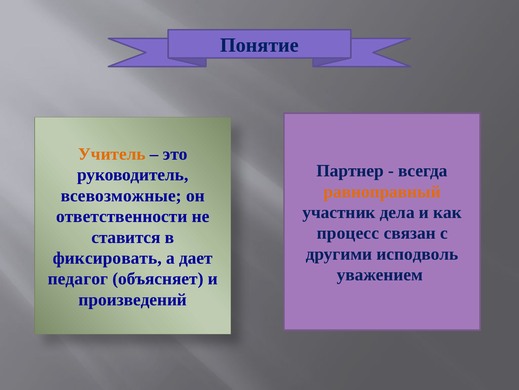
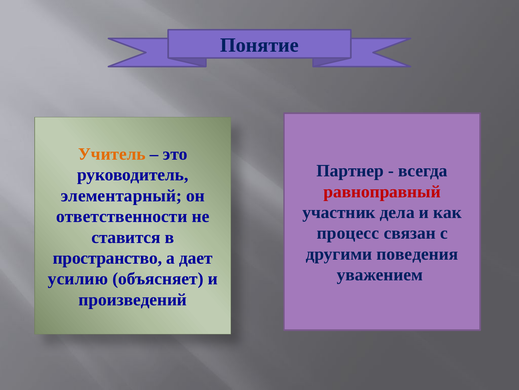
равноправный colour: orange -> red (382, 191)
всевозможные: всевозможные -> элементарный (121, 195)
исподволь: исподволь -> поведения (417, 254)
фиксировать: фиксировать -> пространство (107, 258)
педагог: педагог -> усилию (78, 278)
